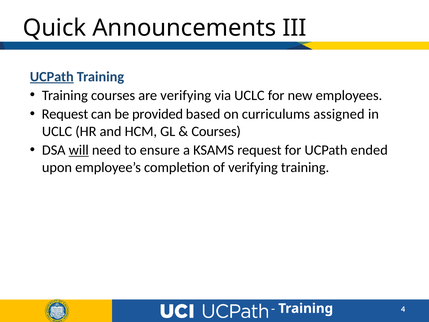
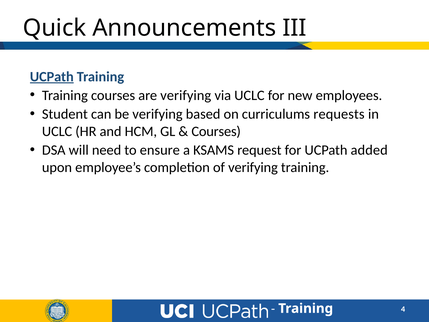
Request: Request -> Student (65, 114)
be provided: provided -> verifying (157, 114)
assigned: assigned -> requests (339, 114)
will underline: present -> none (79, 150)
ended: ended -> added (369, 150)
